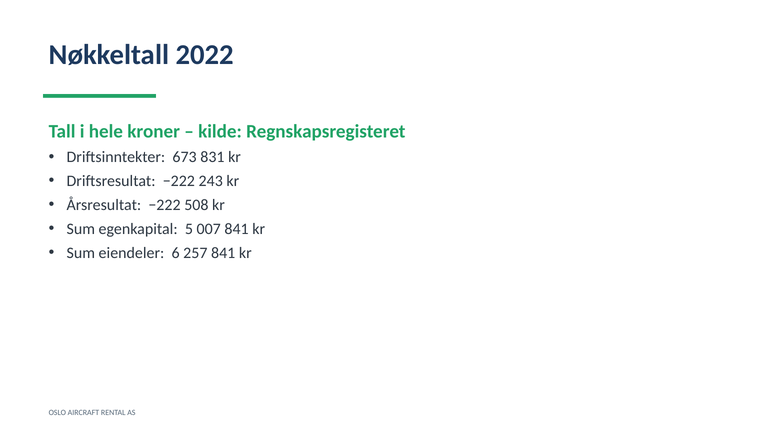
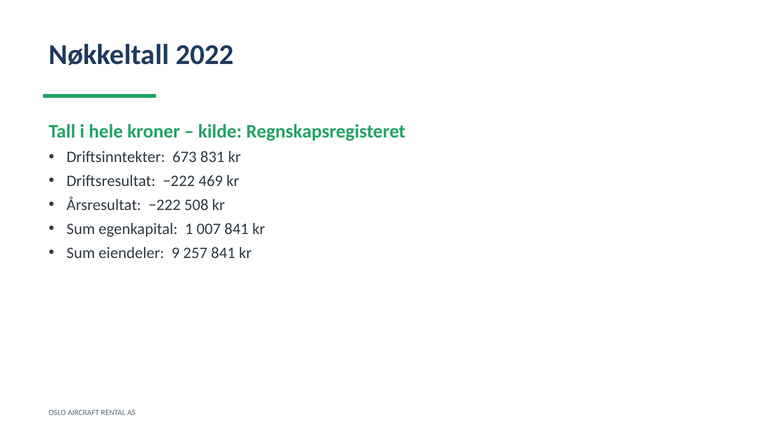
243: 243 -> 469 (211, 181)
5: 5 -> 1 (189, 229)
6: 6 -> 9 (176, 253)
